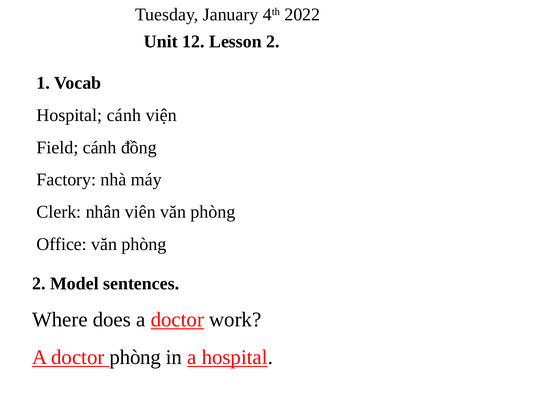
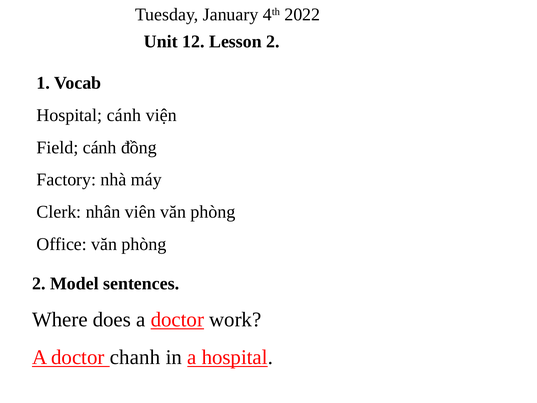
doctor phòng: phòng -> chanh (135, 357)
